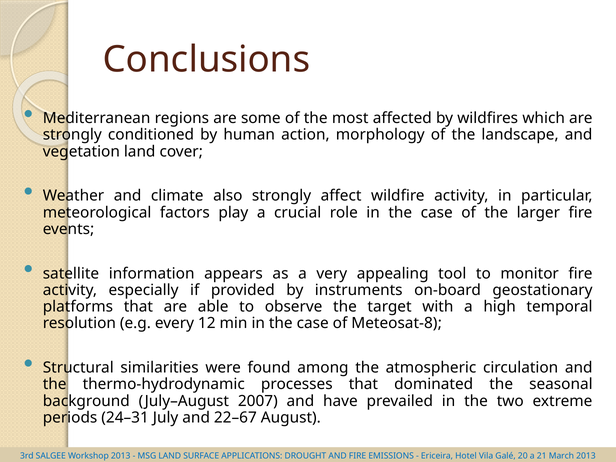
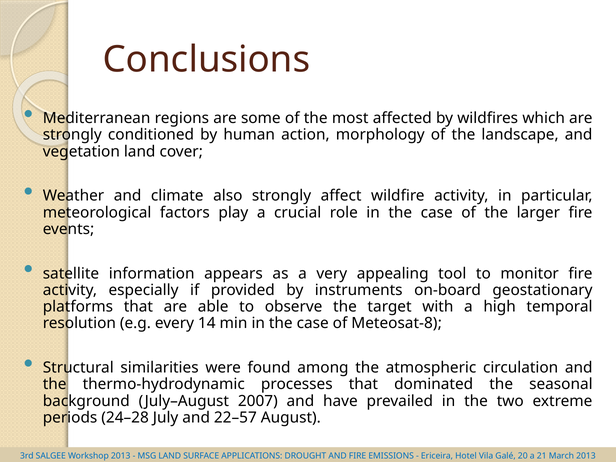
12: 12 -> 14 (207, 323)
24–31: 24–31 -> 24–28 (125, 418)
22–67: 22–67 -> 22–57 (235, 418)
